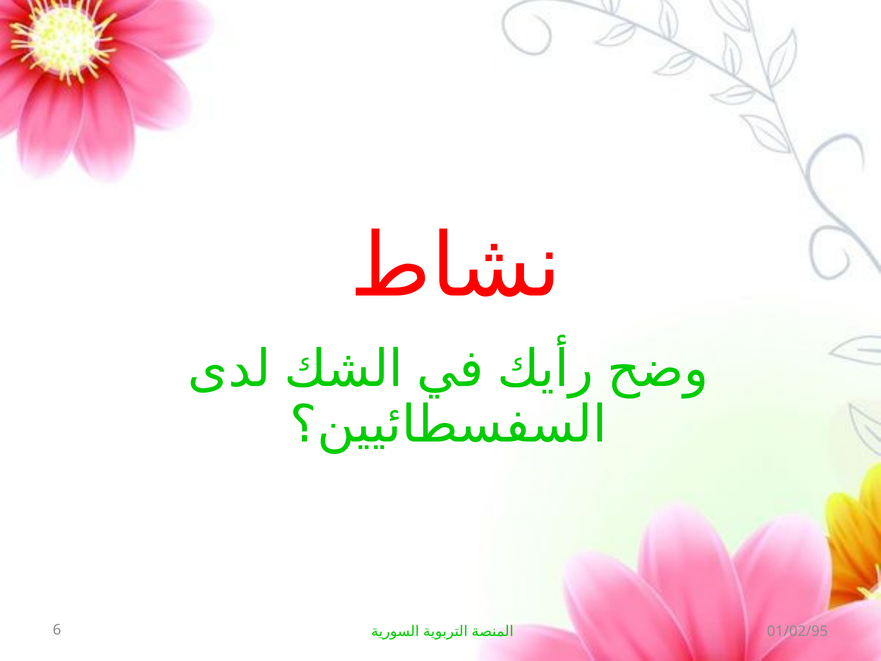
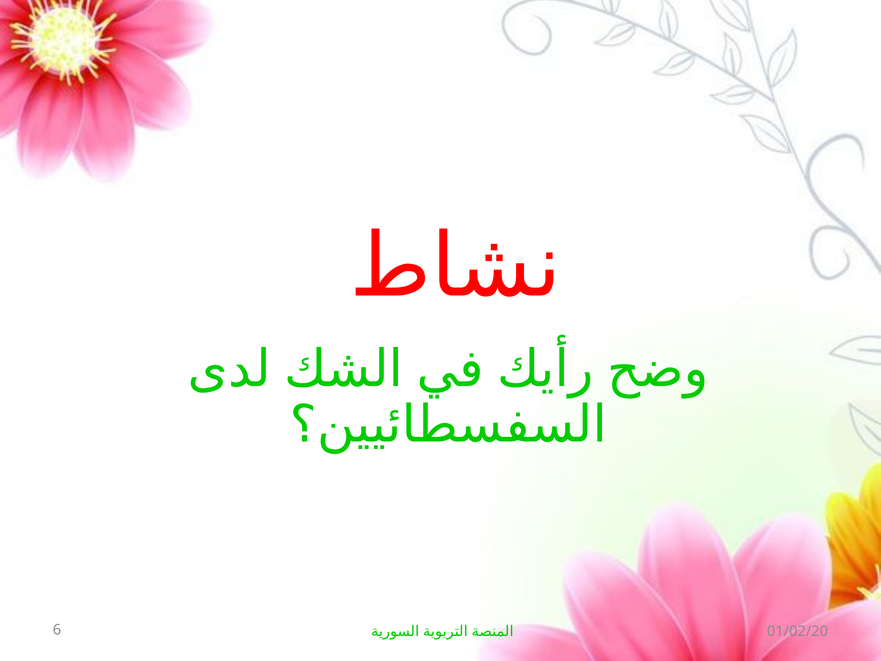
01/02/95: 01/02/95 -> 01/02/20 (798, 631)
